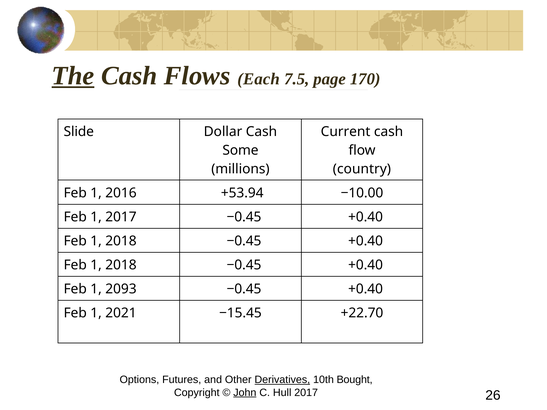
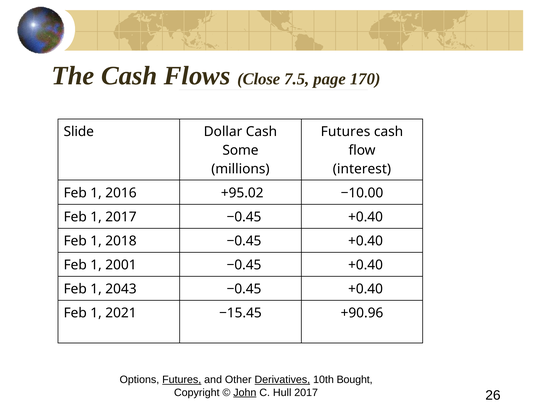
The underline: present -> none (73, 76)
Each: Each -> Close (259, 79)
Current: Current -> Futures (346, 132)
country: country -> interest (362, 169)
+53.94: +53.94 -> +95.02 (242, 193)
2018: 2018 -> 2001 (121, 265)
2093: 2093 -> 2043 (121, 289)
+22.70: +22.70 -> +90.96 (362, 313)
Futures underline: none -> present (182, 380)
